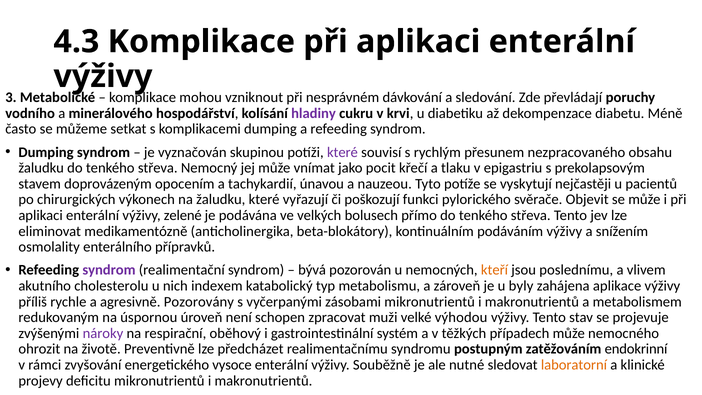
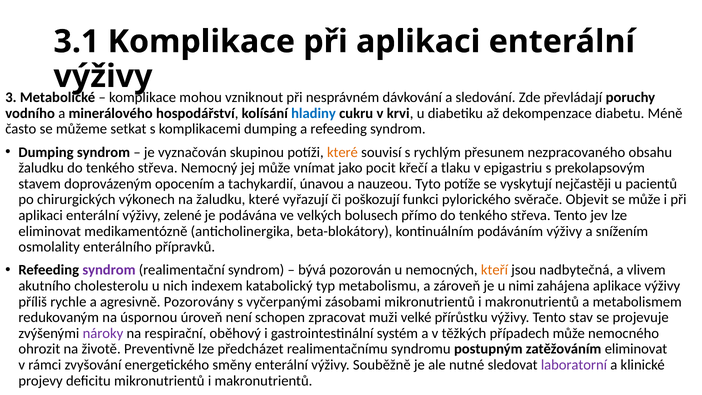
4.3: 4.3 -> 3.1 (76, 42)
hladiny colour: purple -> blue (314, 113)
které colour: purple -> orange (342, 152)
poslednímu: poslednímu -> nadbytečná (576, 270)
byly: byly -> nimi (521, 286)
výhodou: výhodou -> přírůstku (461, 317)
zatěžováním endokrinní: endokrinní -> eliminovat (636, 349)
vysoce: vysoce -> směny (232, 365)
laboratorní colour: orange -> purple (574, 365)
